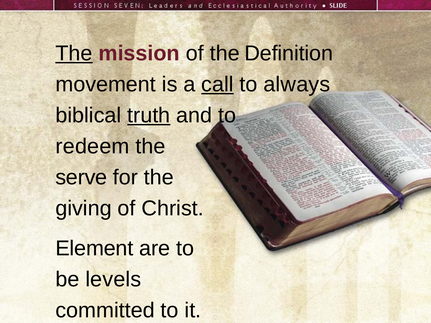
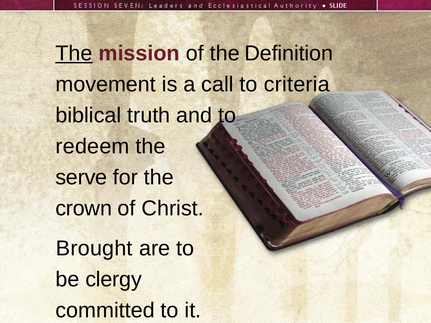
call underline: present -> none (217, 85)
always: always -> criteria (297, 85)
truth underline: present -> none (149, 116)
giving: giving -> crown (84, 209)
Element: Element -> Brought (94, 249)
levels: levels -> clergy (114, 280)
